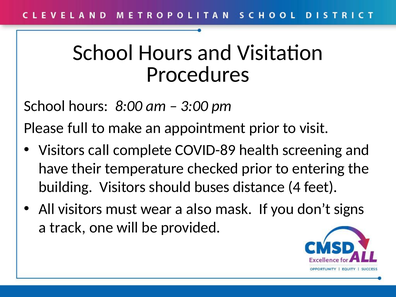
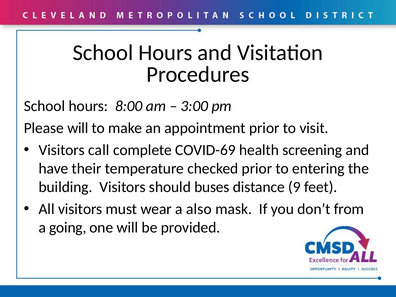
Please full: full -> will (78, 128)
COVID-89: COVID-89 -> COVID-69 (205, 150)
4: 4 -> 9 (294, 187)
signs: signs -> from (349, 209)
track: track -> going (68, 228)
